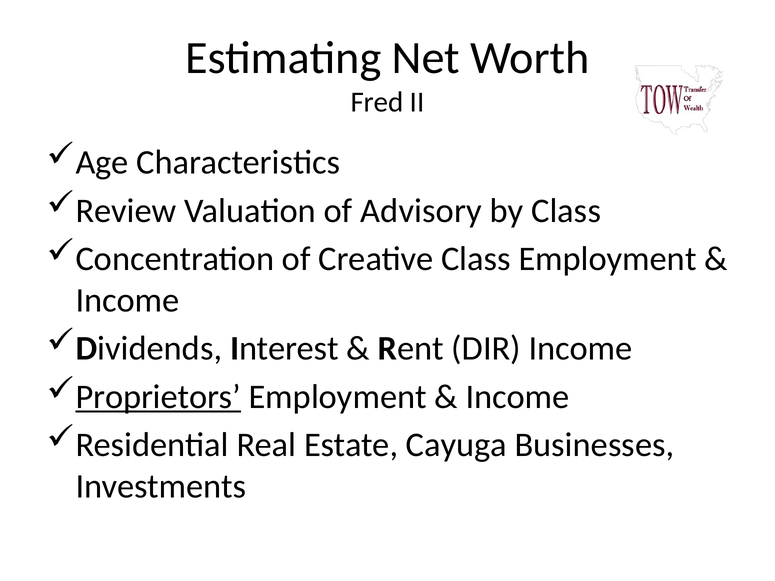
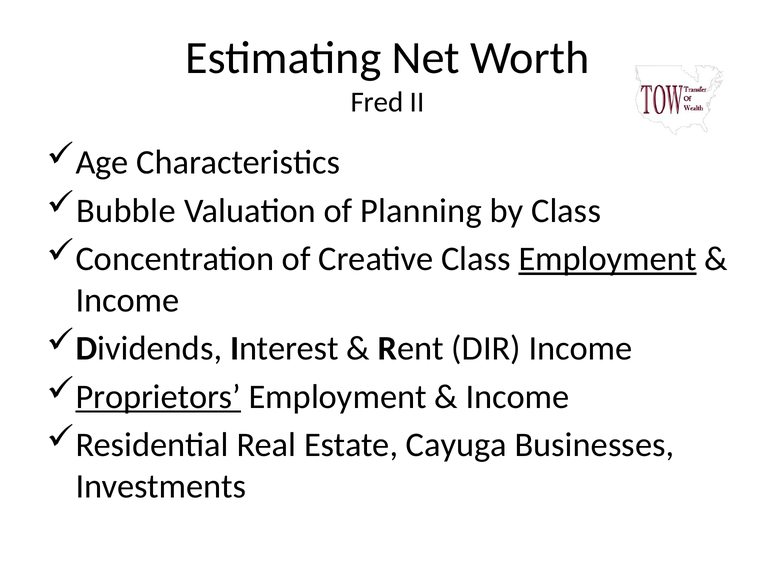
Review: Review -> Bubble (126, 211)
Advisory: Advisory -> Planning (421, 211)
Employment underline: none -> present (608, 259)
